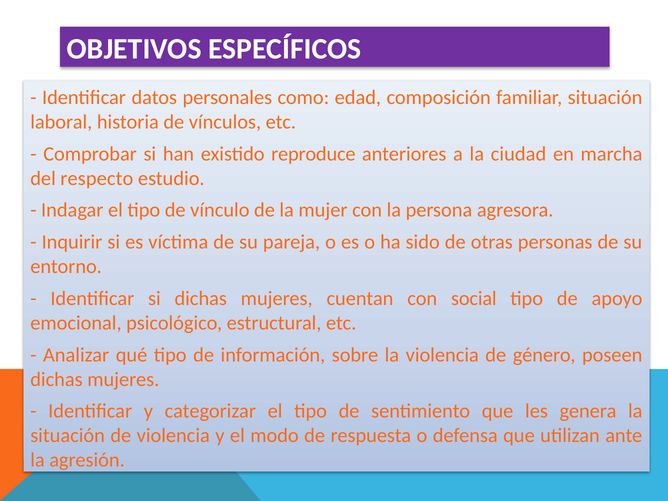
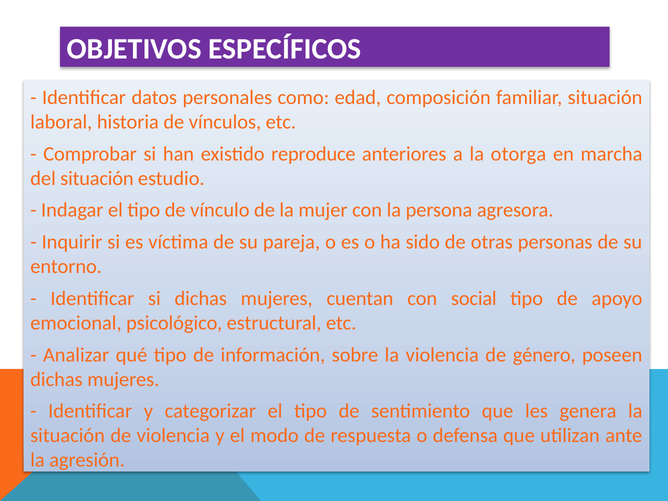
ciudad: ciudad -> otorga (518, 154)
del respecto: respecto -> situación (97, 178)
